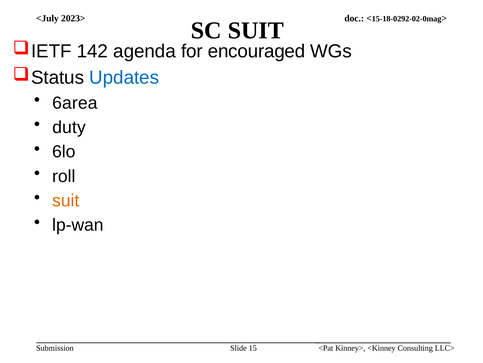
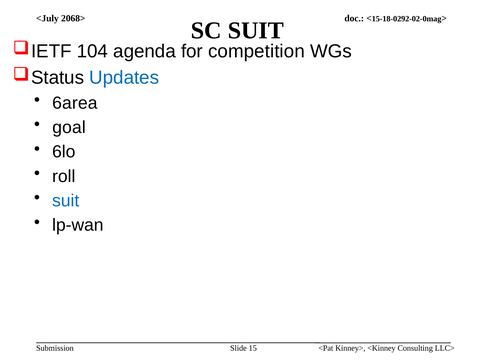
2023>: 2023> -> 2068> (73, 18)
142: 142 -> 104 (92, 51)
encouraged: encouraged -> competition (256, 51)
duty: duty -> goal (69, 127)
suit colour: orange -> blue (66, 200)
